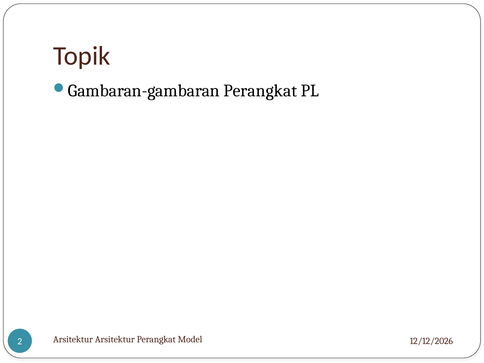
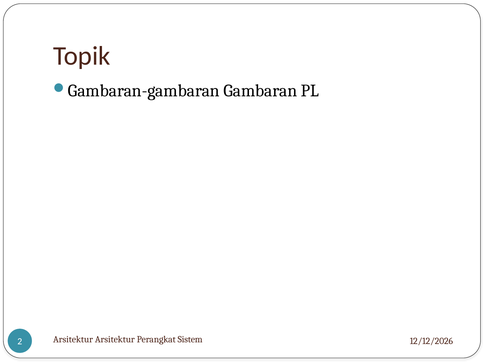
Perangkat: Perangkat -> Gambaran (260, 91)
Model: Model -> Sistem (190, 339)
